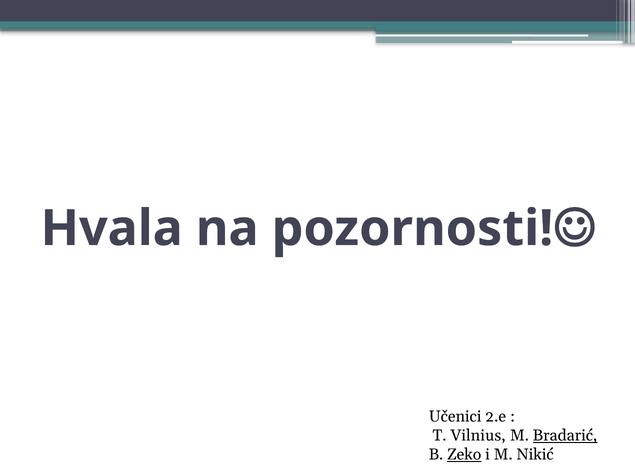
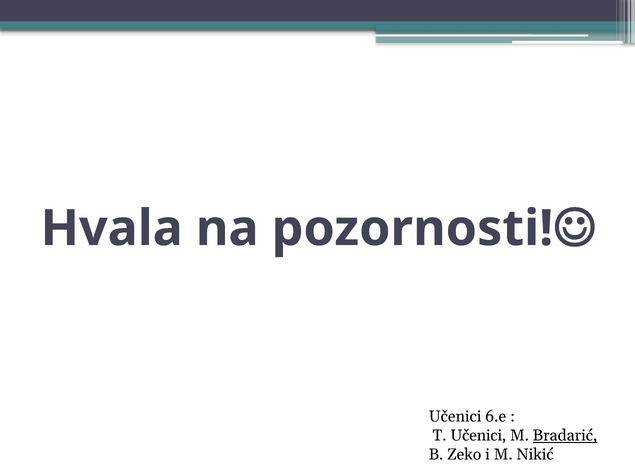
2.e: 2.e -> 6.e (496, 417)
T Vilnius: Vilnius -> Učenici (478, 436)
Zeko underline: present -> none (464, 455)
